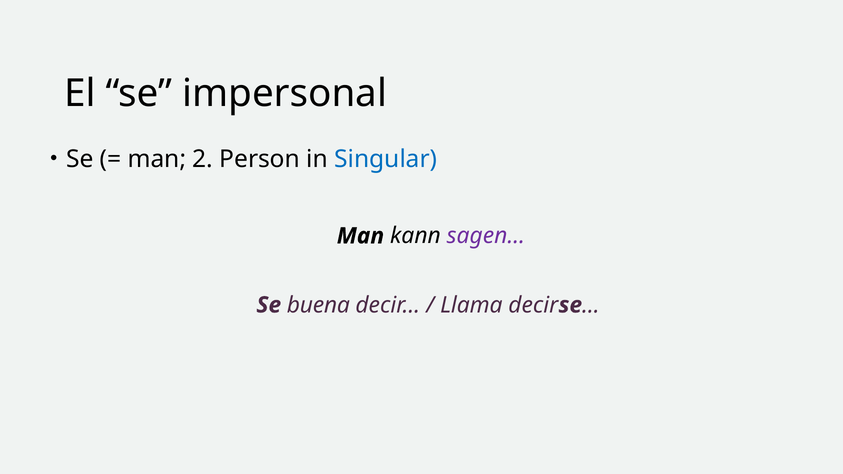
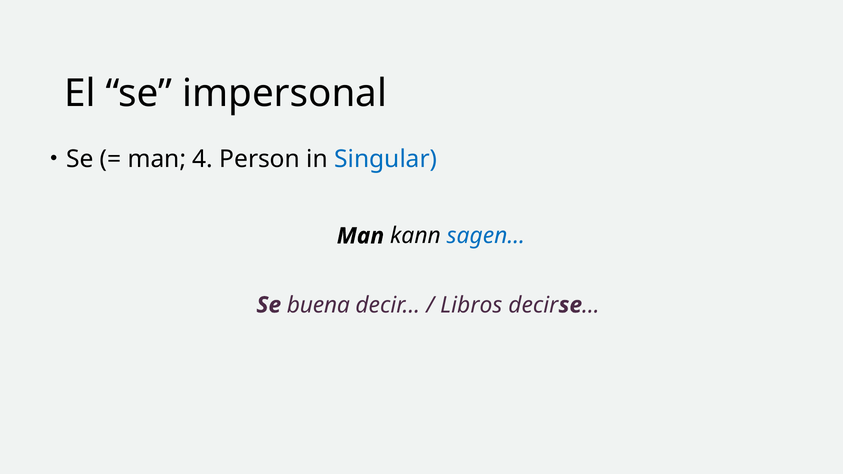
2: 2 -> 4 (203, 159)
sagen… colour: purple -> blue (486, 236)
Llama: Llama -> Libros (471, 305)
